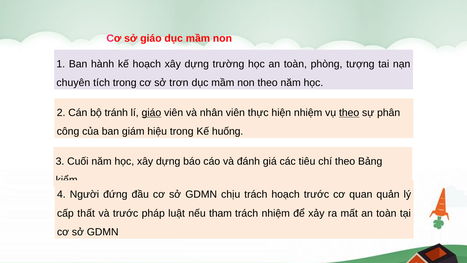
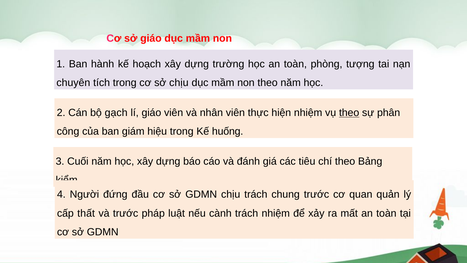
sở trơn: trơn -> chịu (179, 83)
tránh: tránh -> gạch (116, 113)
giáo underline: present -> none (151, 113)
trách hoạch: hoạch -> chung (286, 194)
tham: tham -> cành (220, 213)
